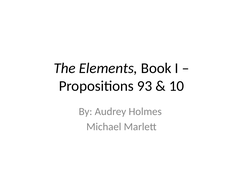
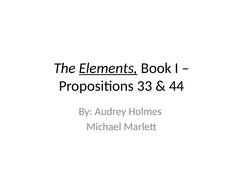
Elements underline: none -> present (108, 68)
93: 93 -> 33 (145, 86)
10: 10 -> 44 (177, 86)
